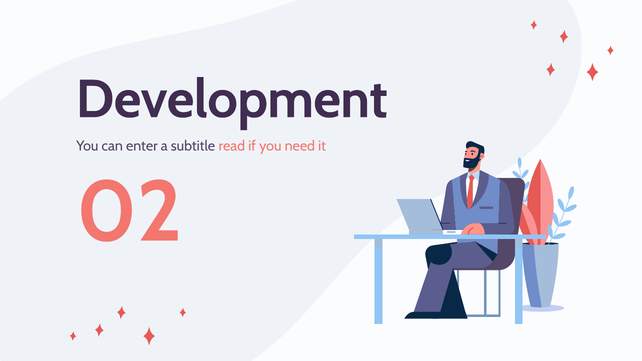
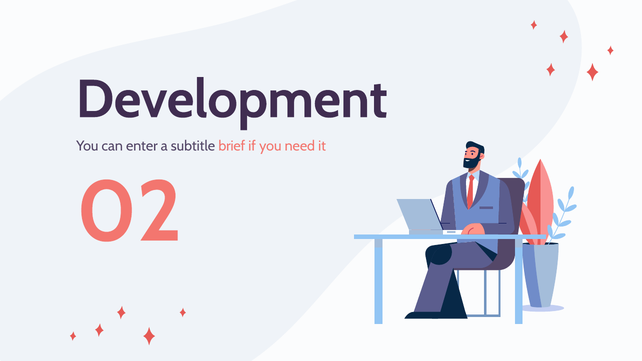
read: read -> brief (232, 146)
